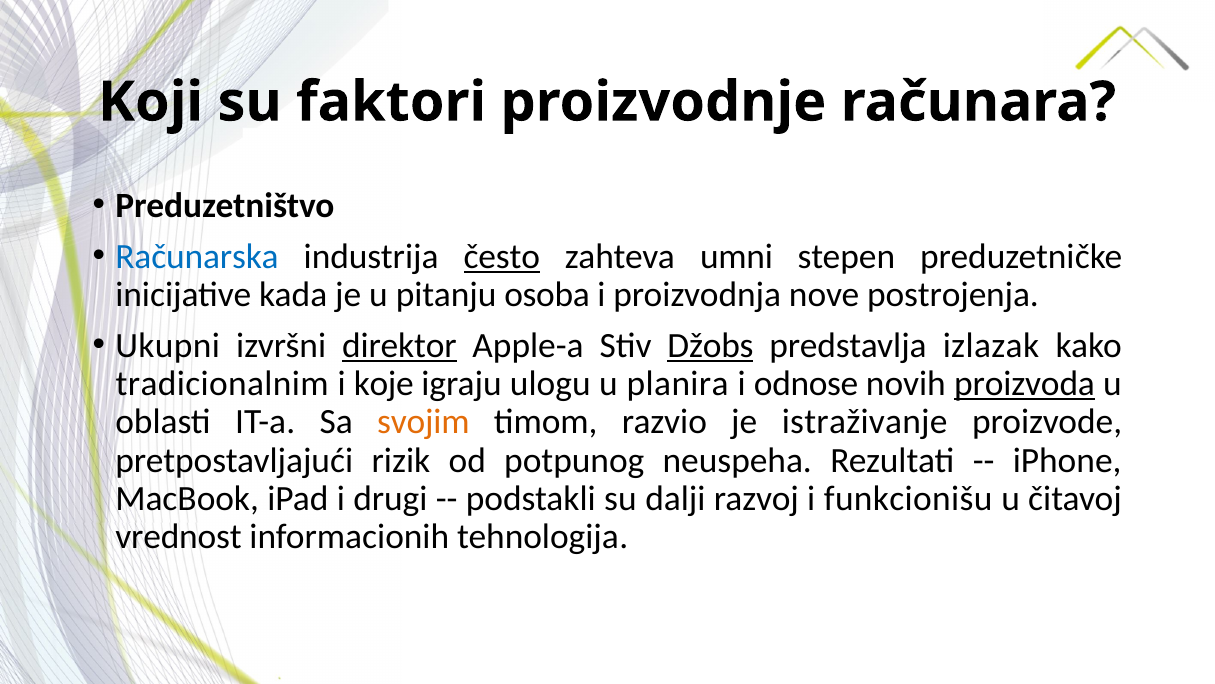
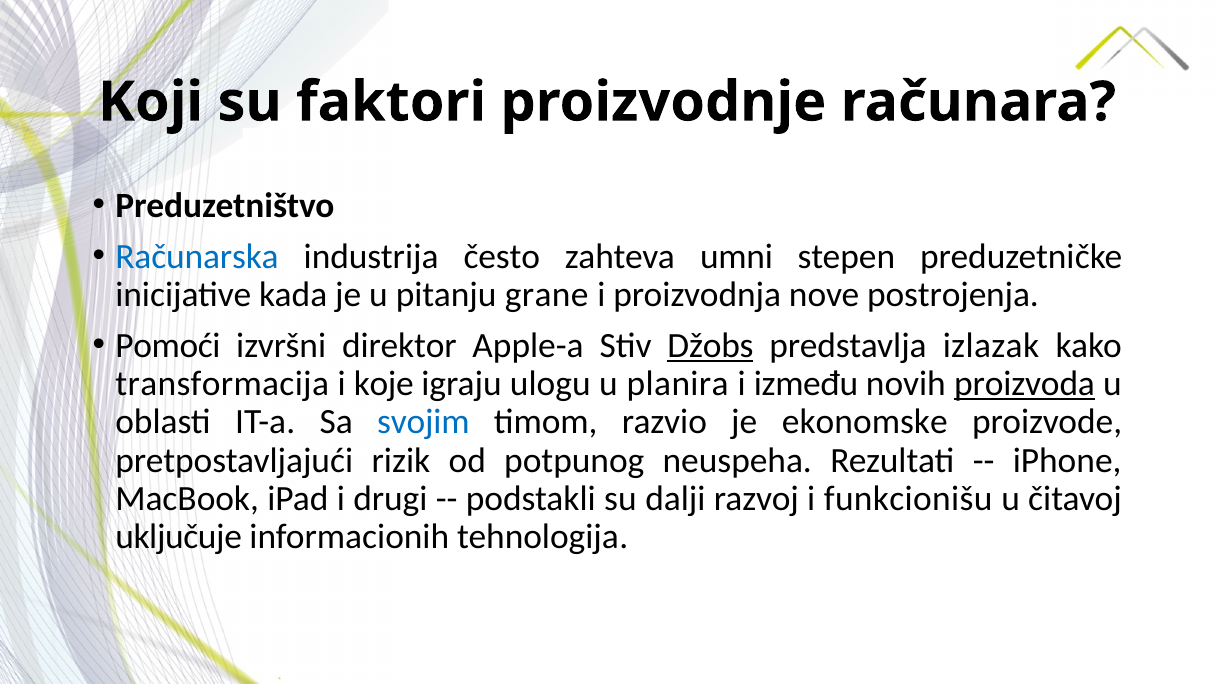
često underline: present -> none (502, 256)
osoba: osoba -> grane (547, 294)
Ukupni: Ukupni -> Pomoći (168, 345)
direktor underline: present -> none (399, 345)
tradicionalnim: tradicionalnim -> transformacija (222, 384)
odnose: odnose -> između (806, 384)
svojim colour: orange -> blue (423, 422)
istraživanje: istraživanje -> ekonomske (865, 422)
vrednost: vrednost -> uključuje (179, 536)
